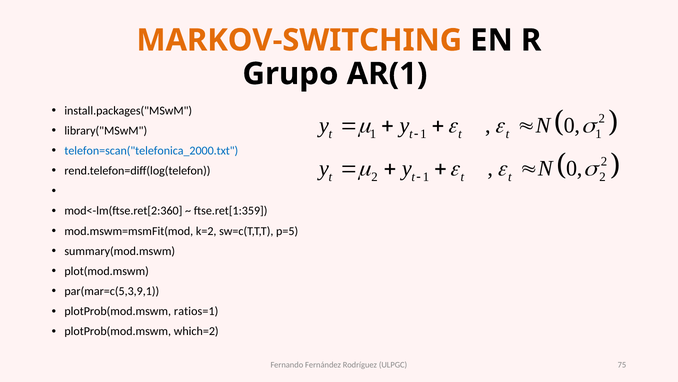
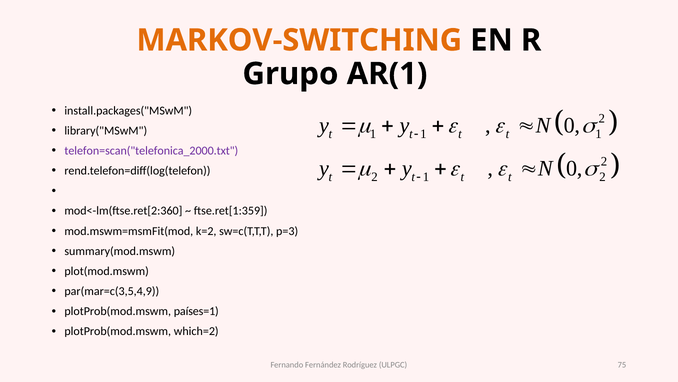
telefon=scan("telefonica_2000.txt colour: blue -> purple (151, 151)
p=5: p=5 -> p=3 (287, 231)
par(mar=c(5,3,9,1: par(mar=c(5,3,9,1 -> par(mar=c(3,5,4,9 (112, 291)
ratios=1: ratios=1 -> países=1 (196, 311)
